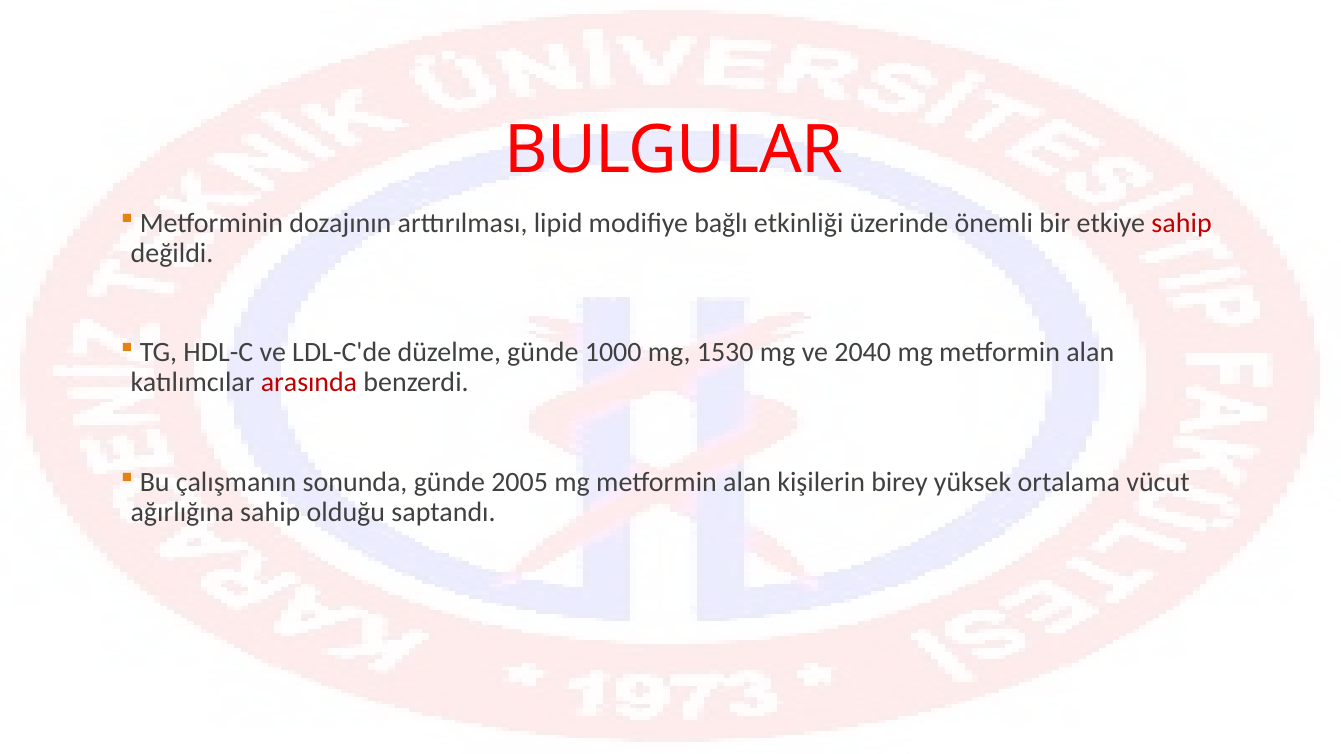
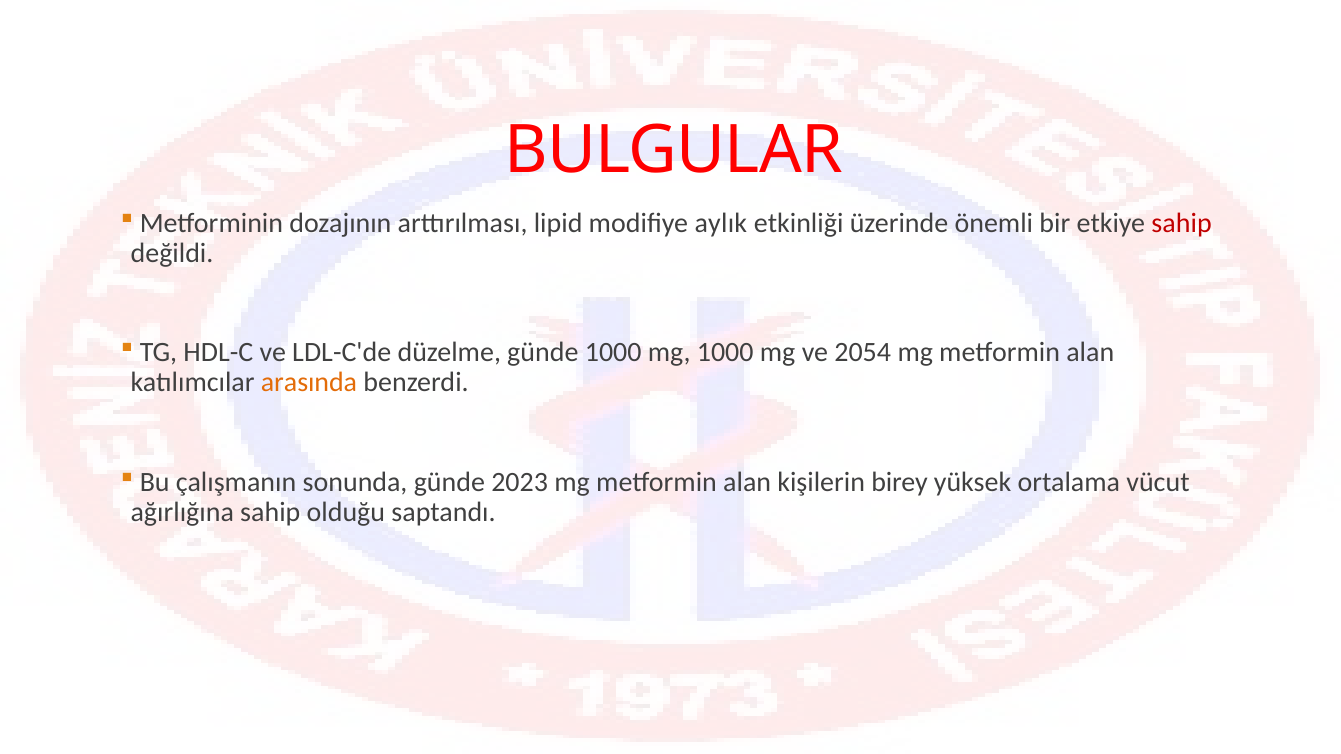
bağlı: bağlı -> aylık (721, 223)
mg 1530: 1530 -> 1000 (725, 353)
2040: 2040 -> 2054 (863, 353)
arasında colour: red -> orange (309, 383)
2005: 2005 -> 2023 (520, 482)
